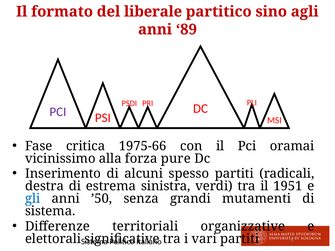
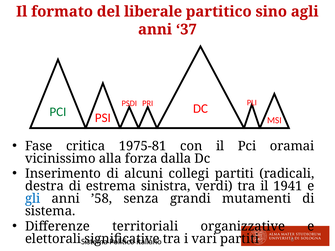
89: 89 -> 37 (186, 29)
PCI colour: purple -> green (58, 112)
1975-66: 1975-66 -> 1975-81 (143, 146)
pure: pure -> dalla (176, 159)
spesso: spesso -> collegi (189, 174)
1951: 1951 -> 1941 (288, 186)
’50: ’50 -> ’58 (102, 199)
